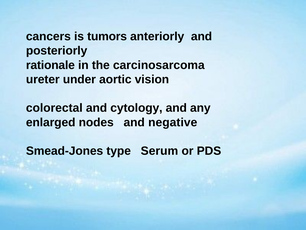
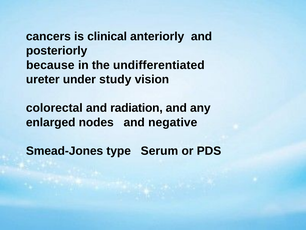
tumors: tumors -> clinical (107, 36)
rationale: rationale -> because (50, 65)
carcinosarcoma: carcinosarcoma -> undifferentiated (159, 65)
aortic: aortic -> study (115, 79)
cytology: cytology -> radiation (136, 108)
